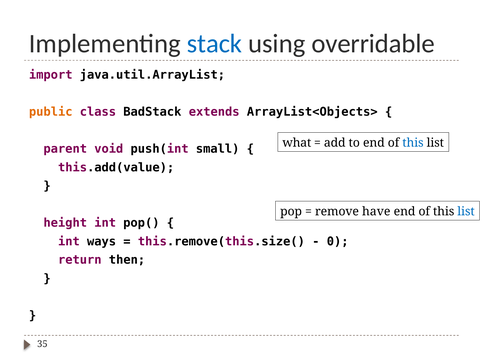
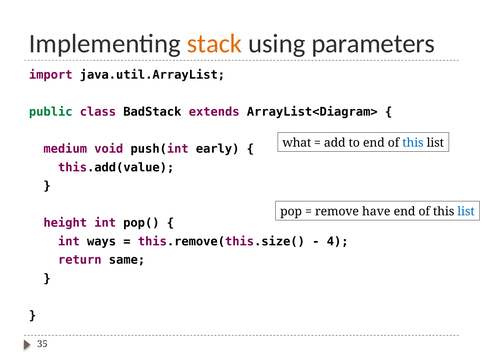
stack colour: blue -> orange (215, 44)
overridable: overridable -> parameters (373, 44)
public colour: orange -> green (51, 112)
ArrayList<Objects>: ArrayList<Objects> -> ArrayList<Diagram> (312, 112)
parent: parent -> medium (65, 149)
small: small -> early (218, 149)
0: 0 -> 4 (338, 242)
then: then -> same (127, 260)
